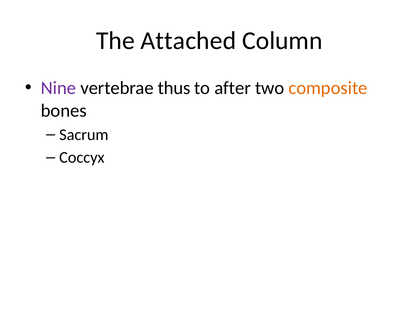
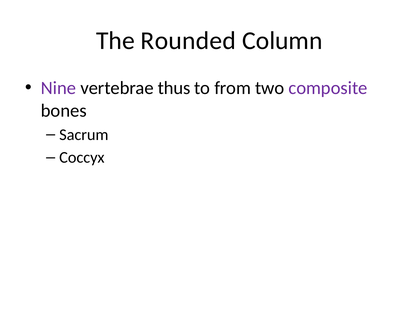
Attached: Attached -> Rounded (188, 41)
after: after -> from (233, 88)
composite colour: orange -> purple (328, 88)
